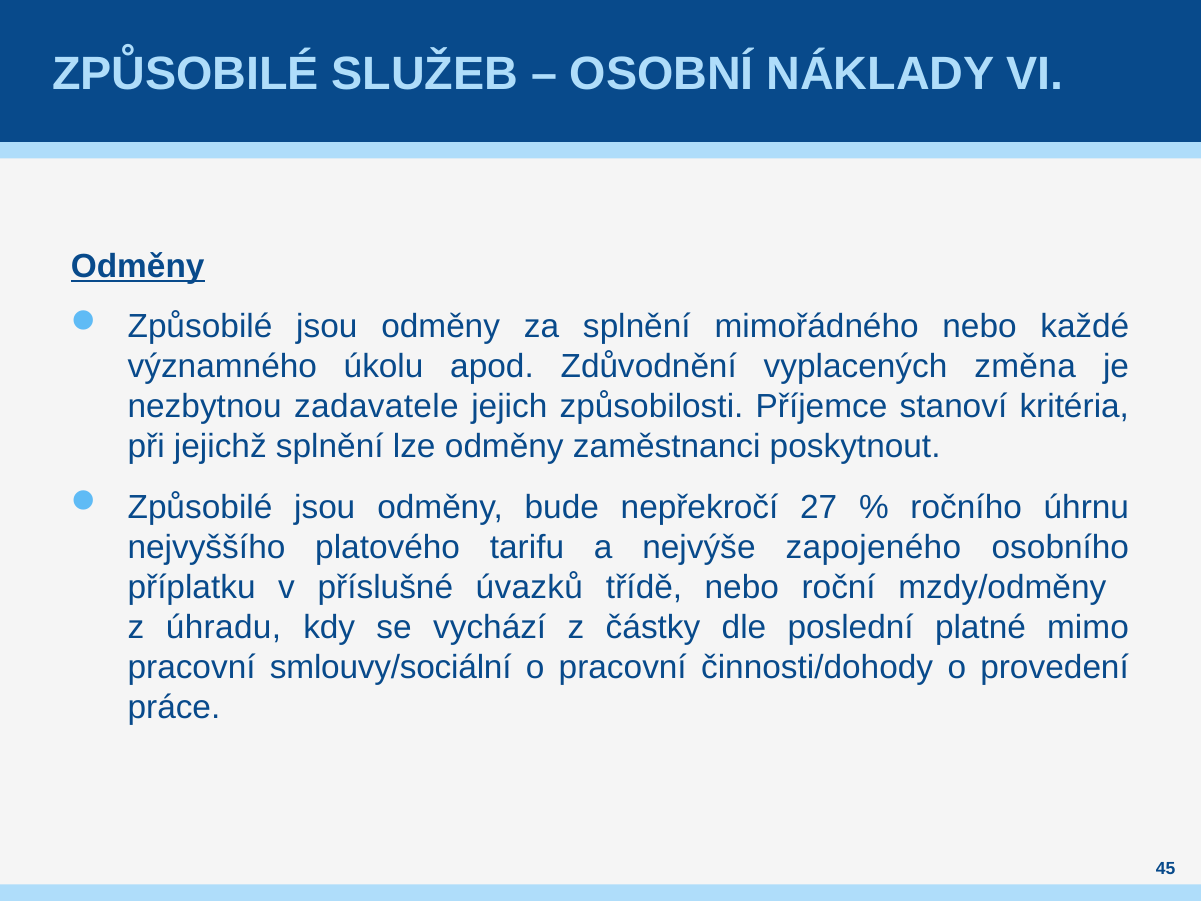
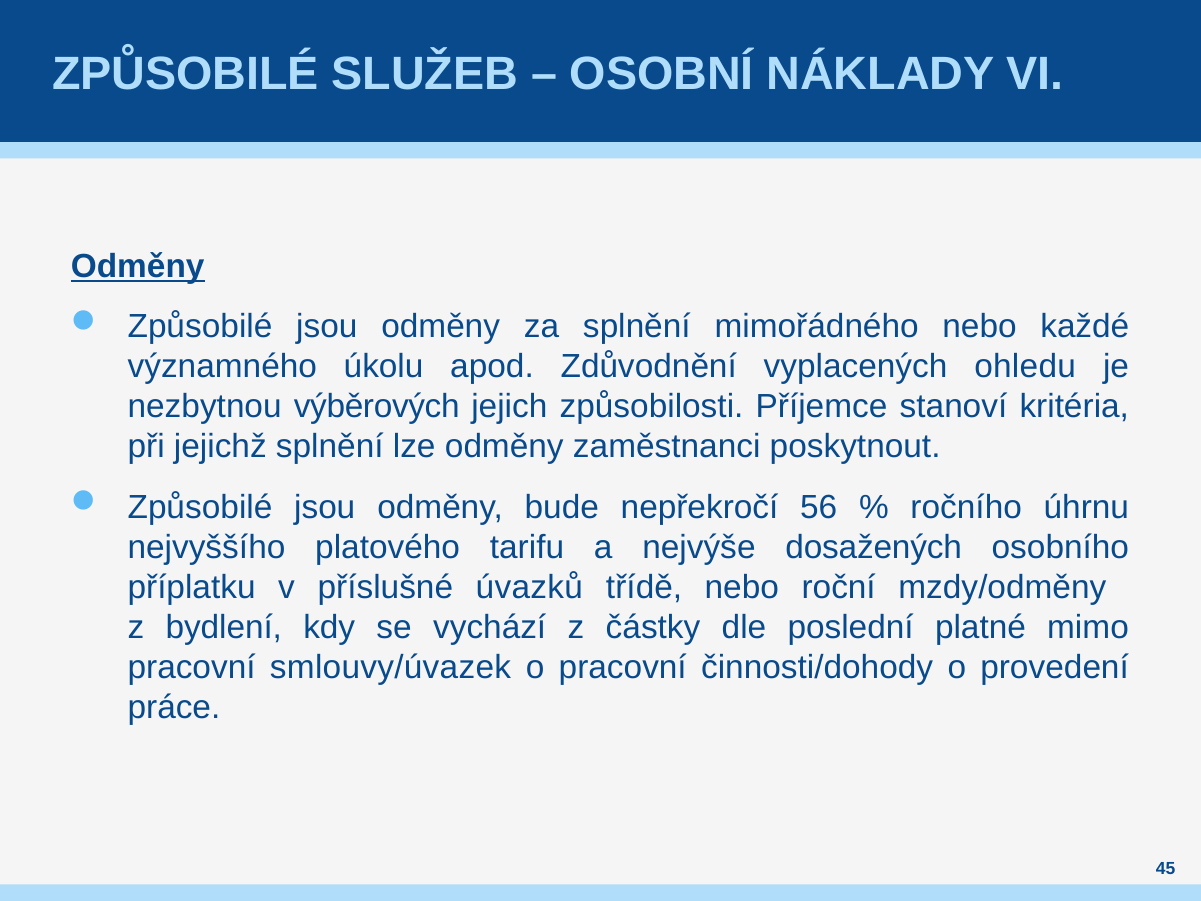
změna: změna -> ohledu (1025, 367)
zadavatele: zadavatele -> výběrových (377, 407)
27: 27 -> 56 (819, 507)
zapojeného: zapojeného -> dosažených (874, 547)
úhradu: úhradu -> bydlení (224, 627)
smlouvy/sociální: smlouvy/sociální -> smlouvy/úvazek (391, 667)
